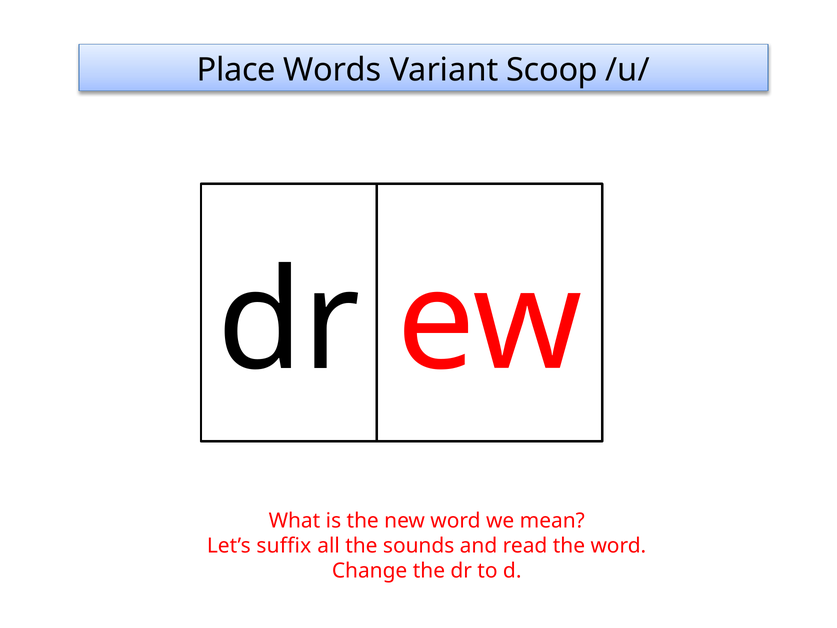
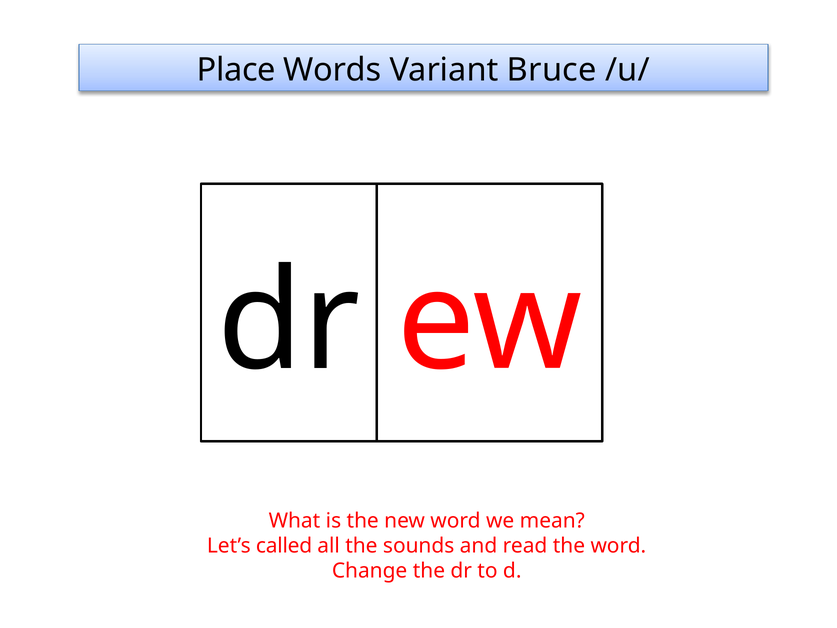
Scoop: Scoop -> Bruce (552, 70)
suffix: suffix -> called (284, 546)
